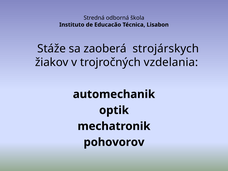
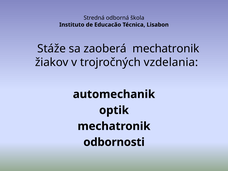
zaoberá strojárskych: strojárskych -> mechatronik (166, 49)
pohovorov: pohovorov -> odbornosti (114, 142)
